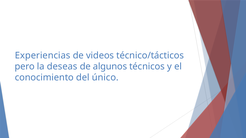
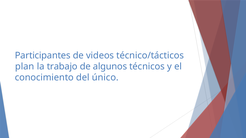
Experiencias: Experiencias -> Participantes (43, 56)
pero: pero -> plan (25, 67)
deseas: deseas -> trabajo (62, 67)
